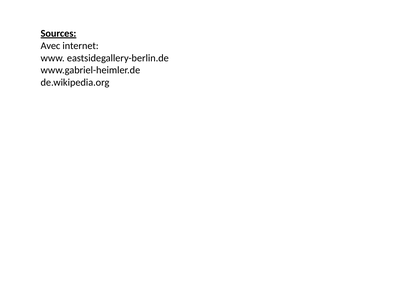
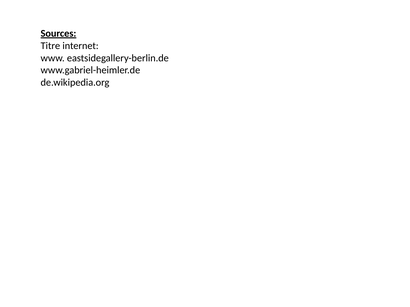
Avec: Avec -> Titre (50, 46)
